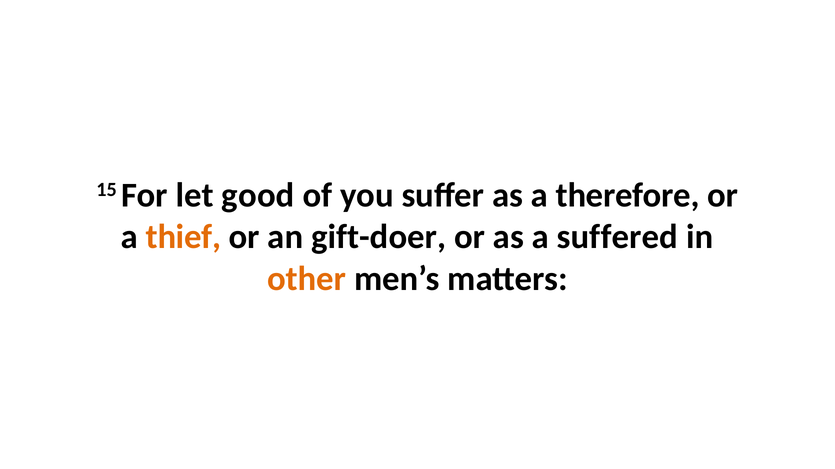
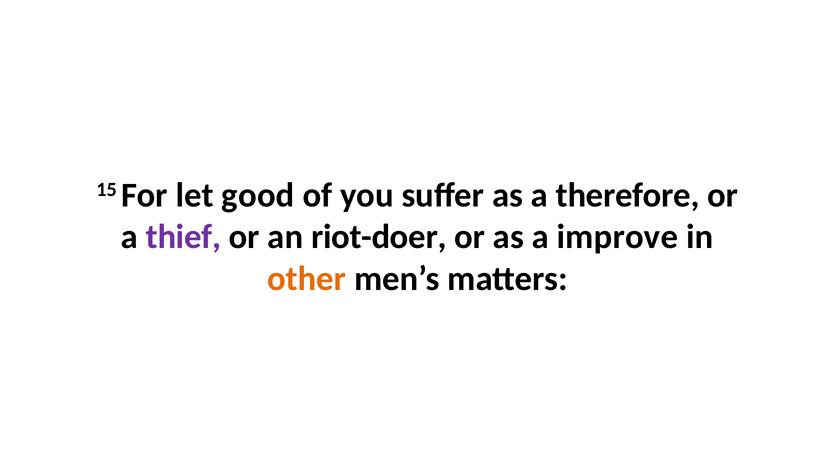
thief colour: orange -> purple (183, 237)
gift-doer: gift-doer -> riot-doer (379, 237)
suffered: suffered -> improve (617, 237)
